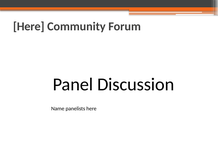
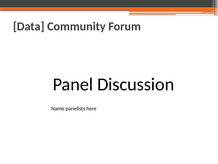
Here: Here -> Data (29, 26)
